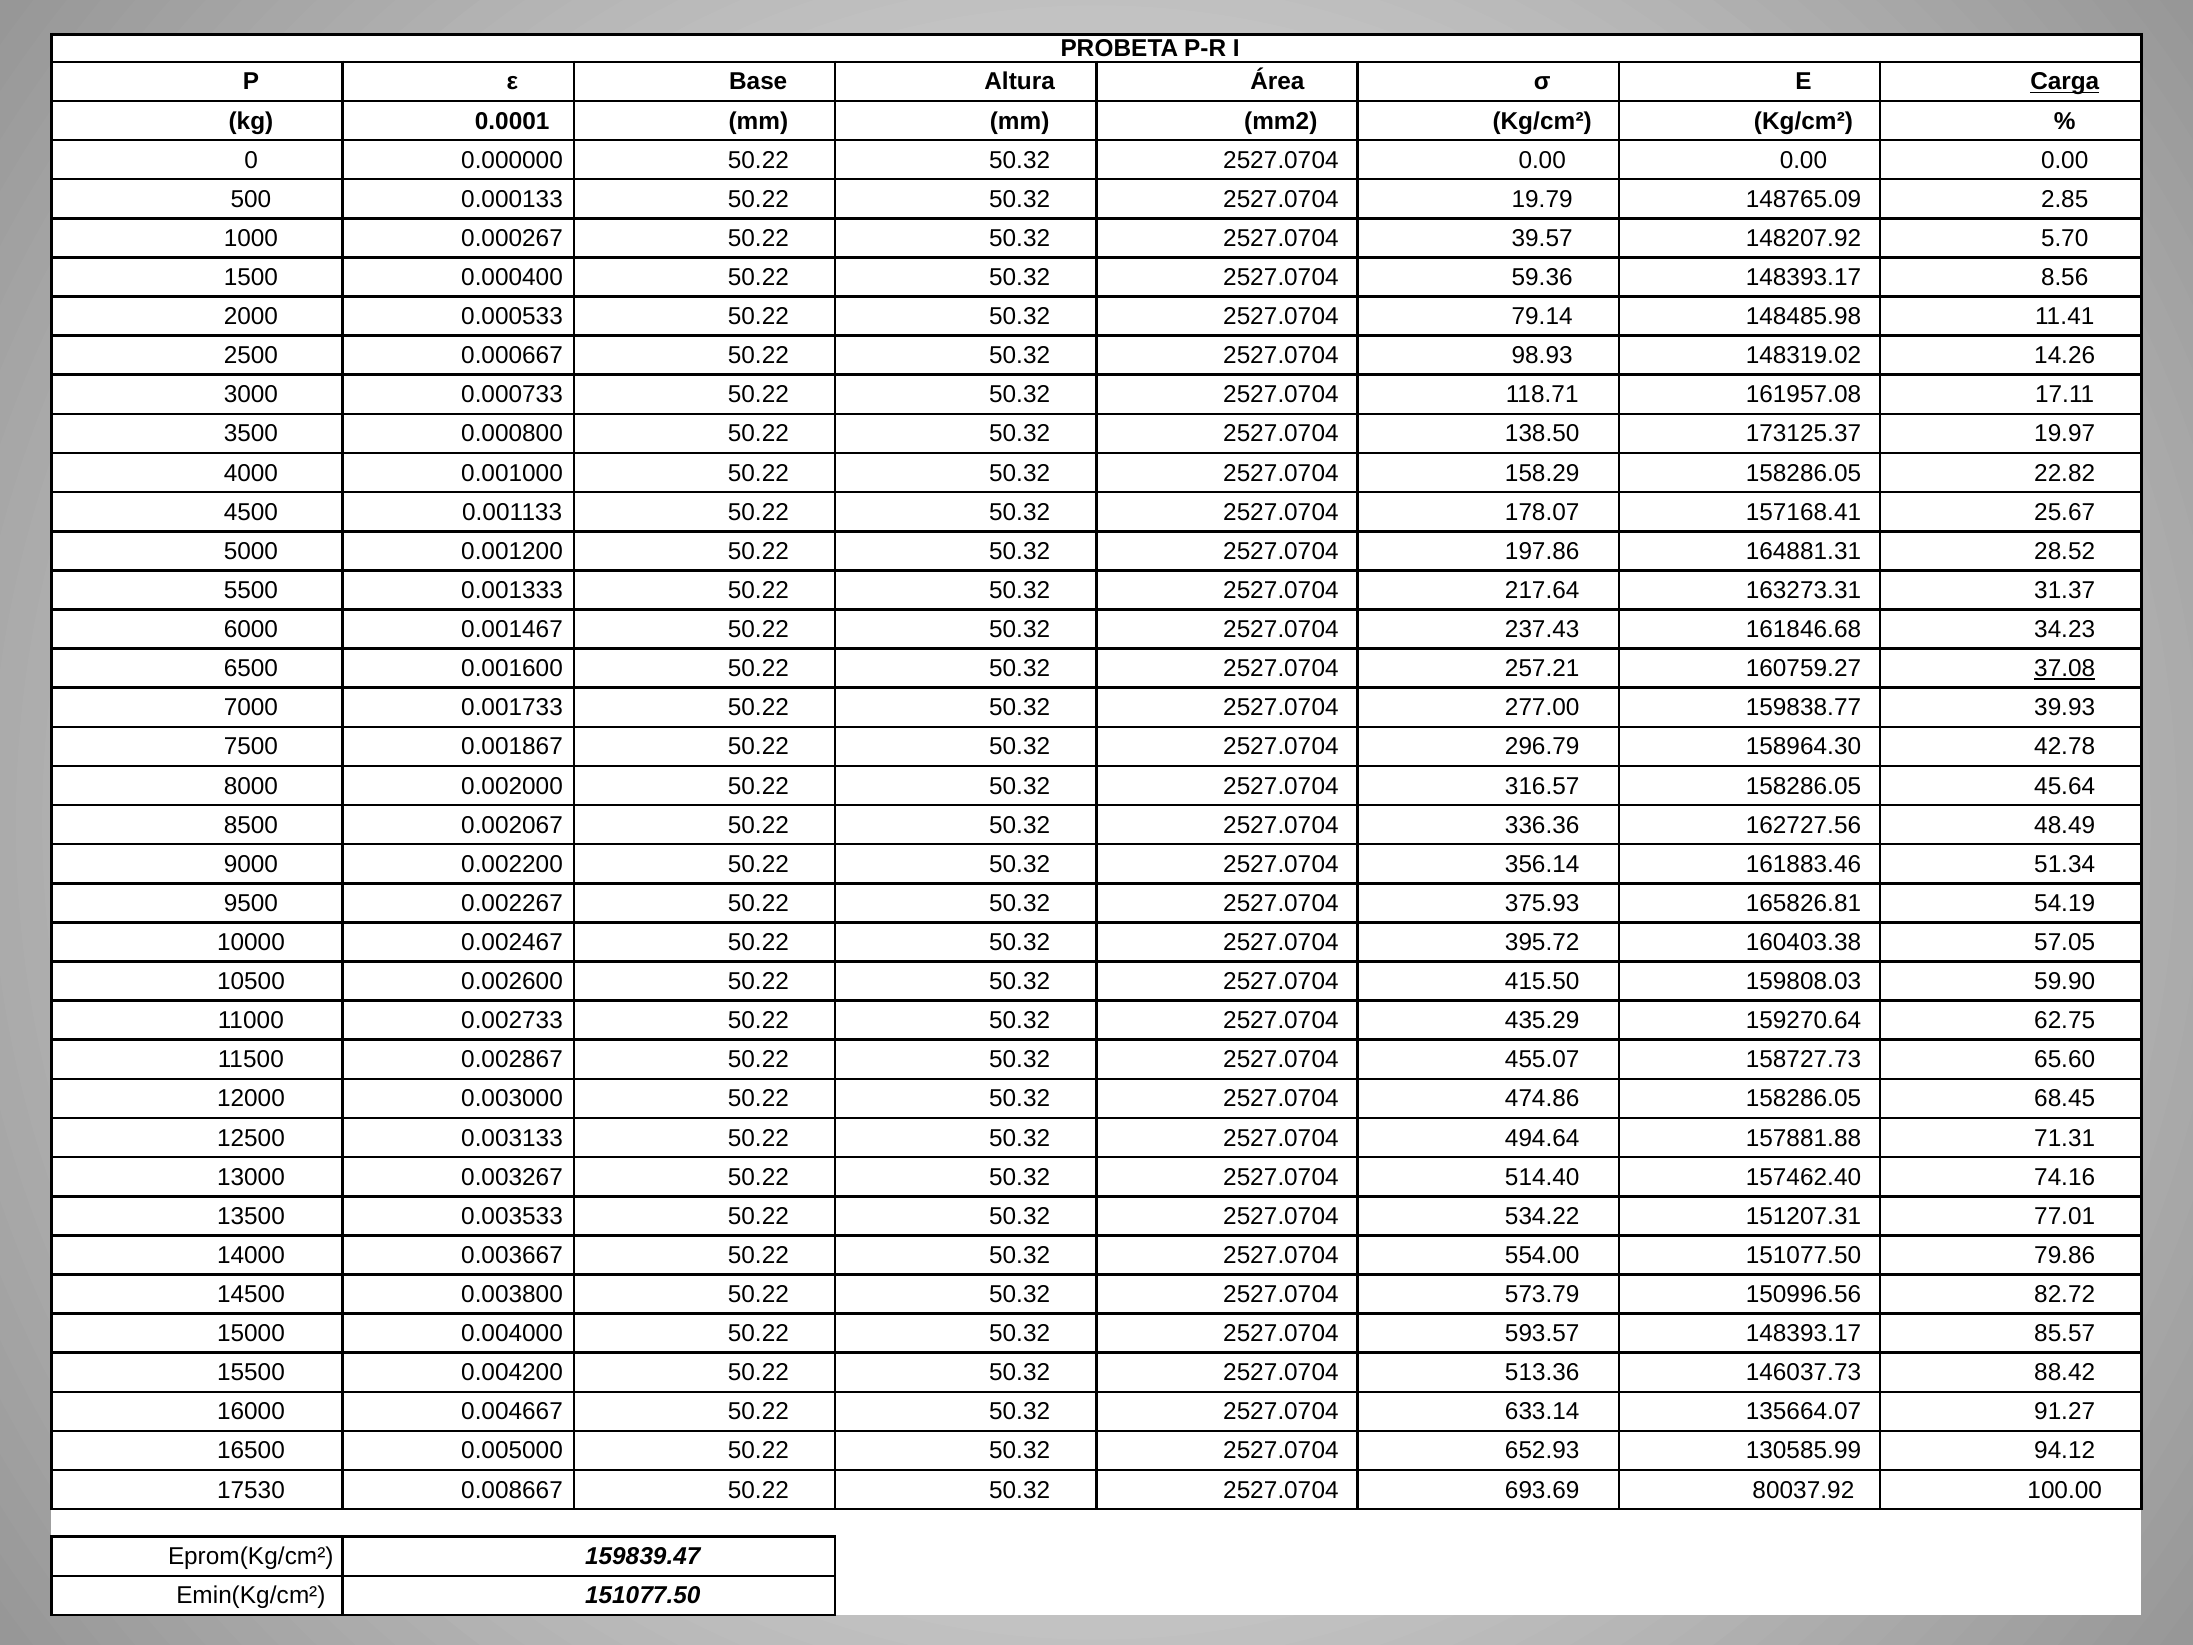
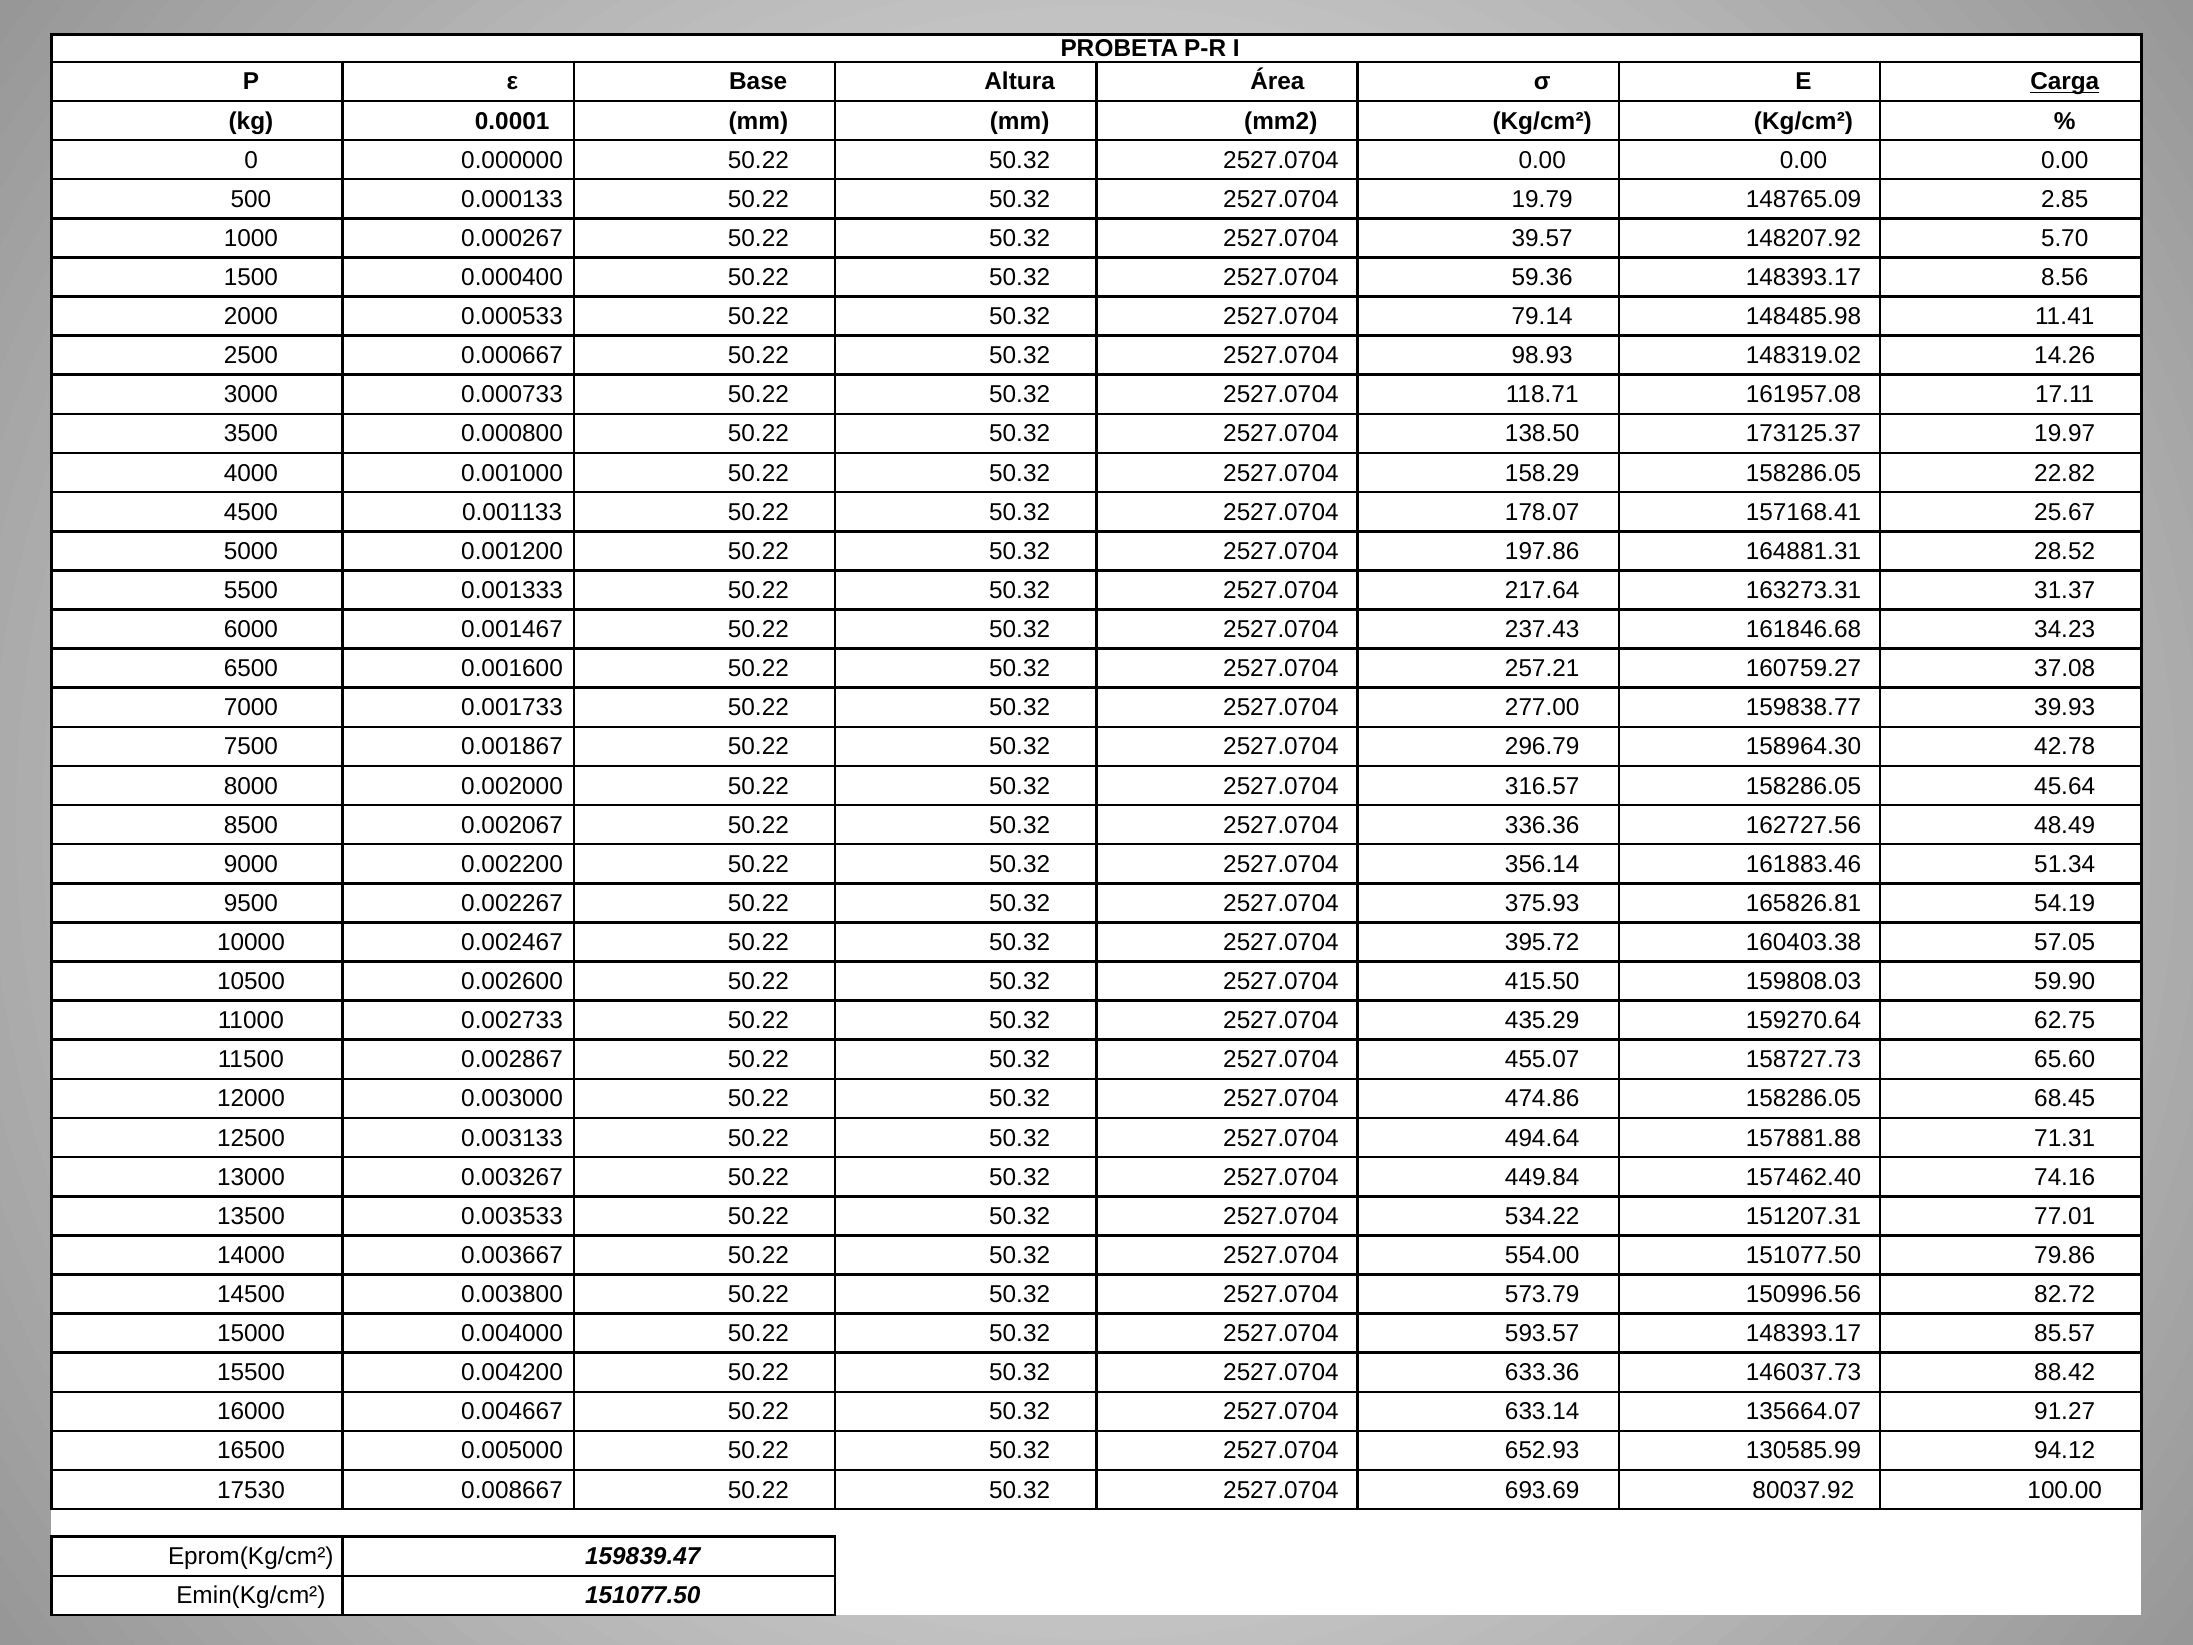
37.08 underline: present -> none (2065, 669)
514.40: 514.40 -> 449.84 (1542, 1177)
513.36: 513.36 -> 633.36 (1542, 1373)
